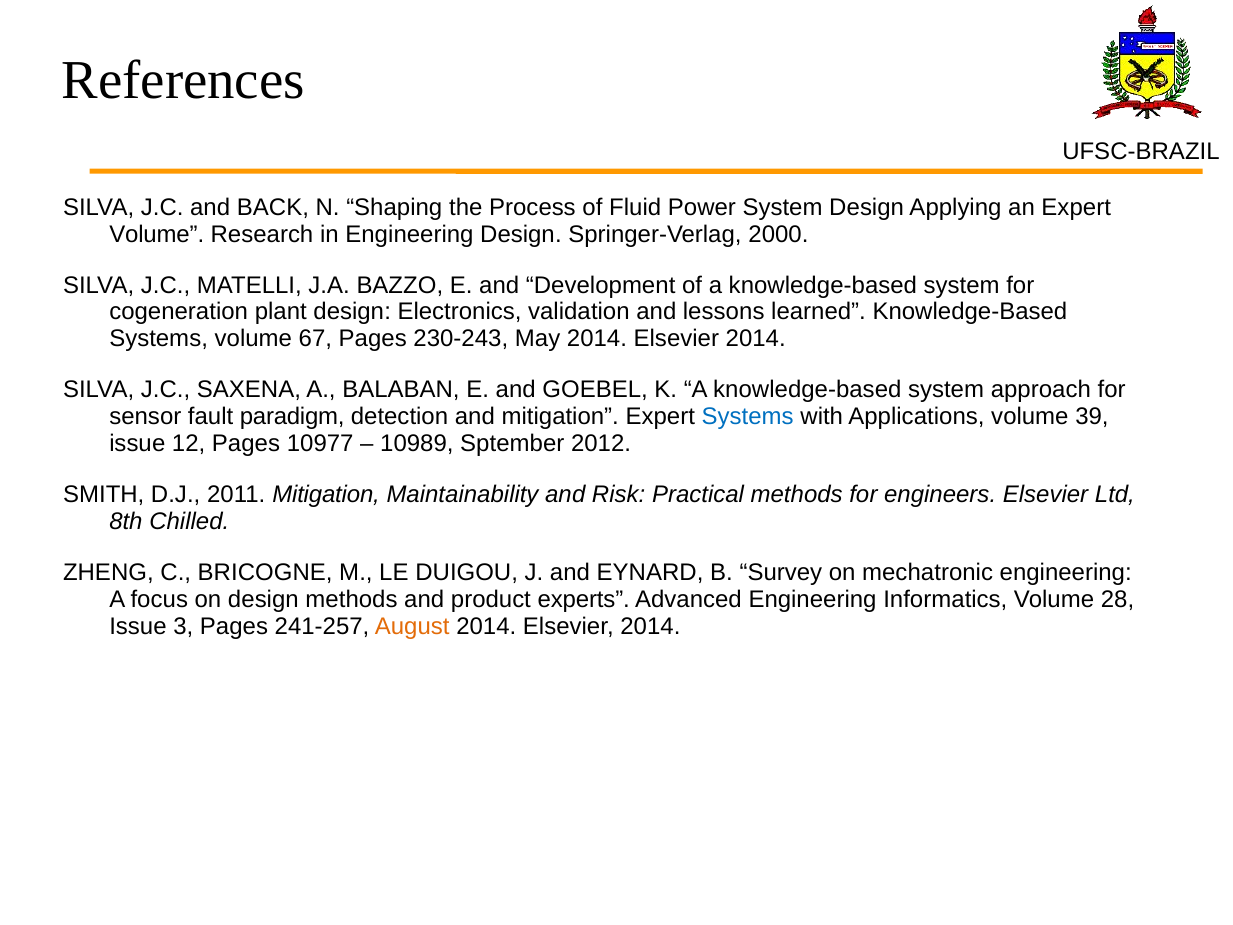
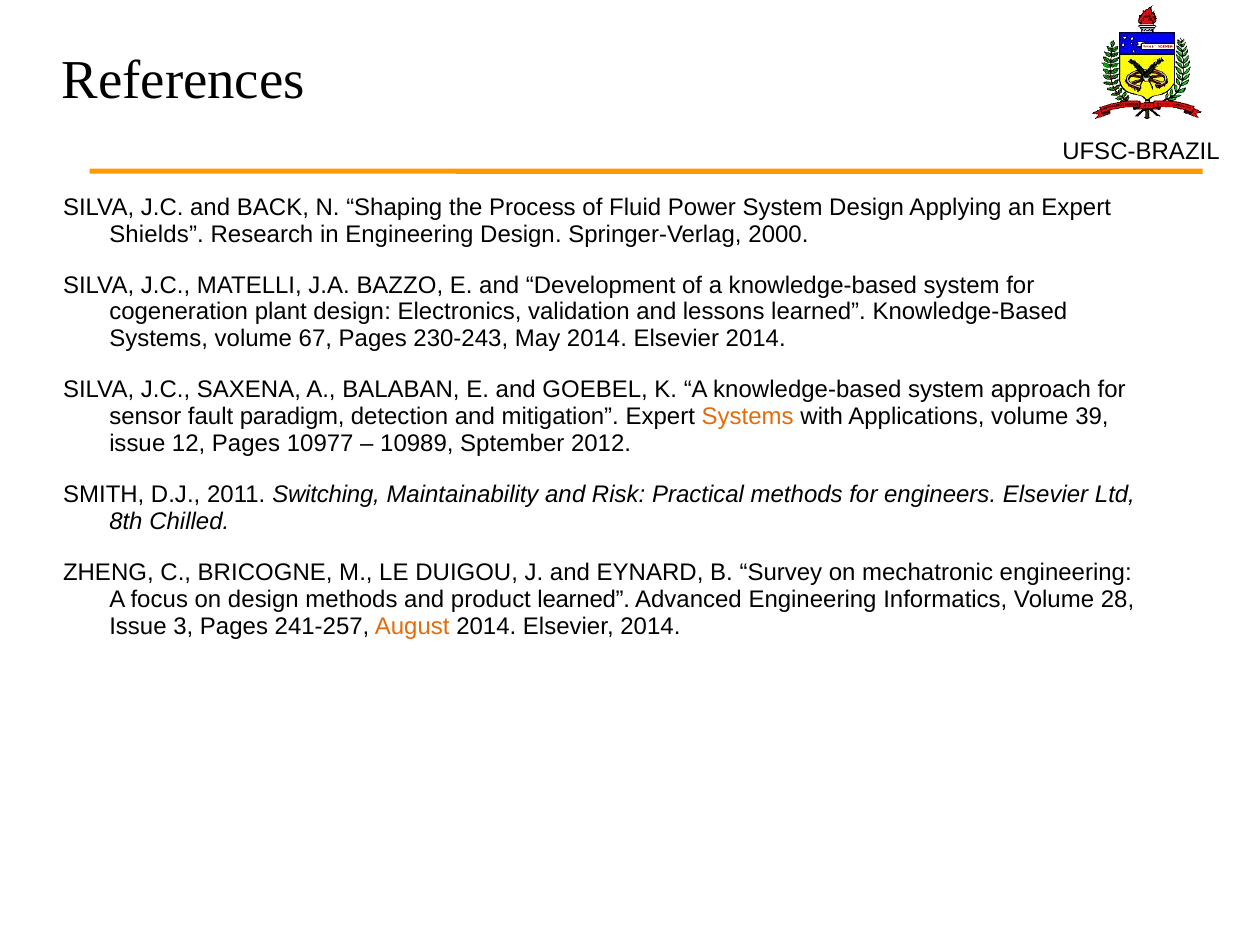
Volume: Volume -> Shields (157, 234)
Systems colour: blue -> orange (748, 417)
2011 Mitigation: Mitigation -> Switching (326, 495)
product experts: experts -> learned (584, 599)
